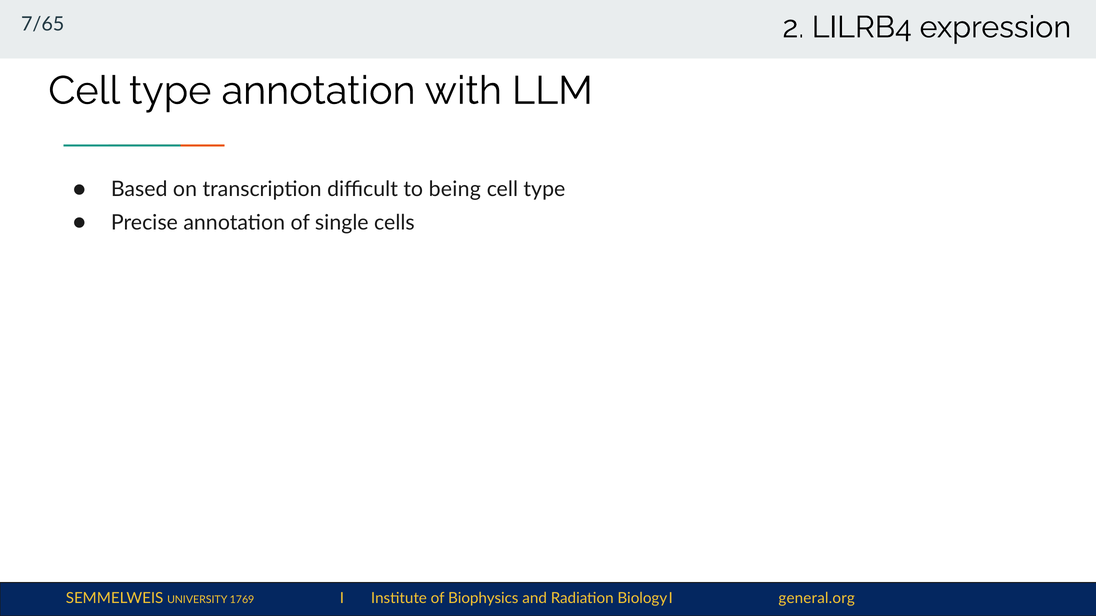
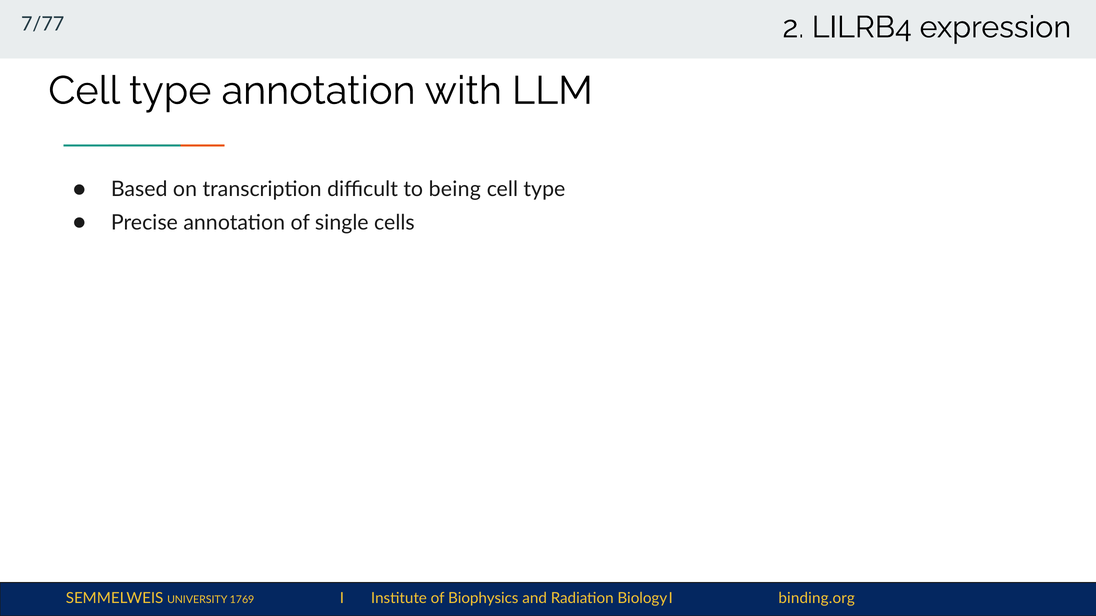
7/65: 7/65 -> 7/77 (43, 24)
general.org: general.org -> binding.org (817, 599)
